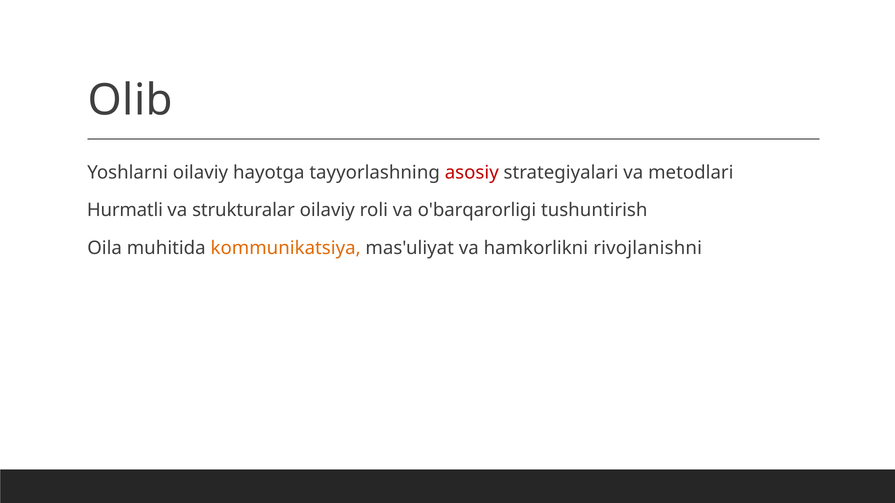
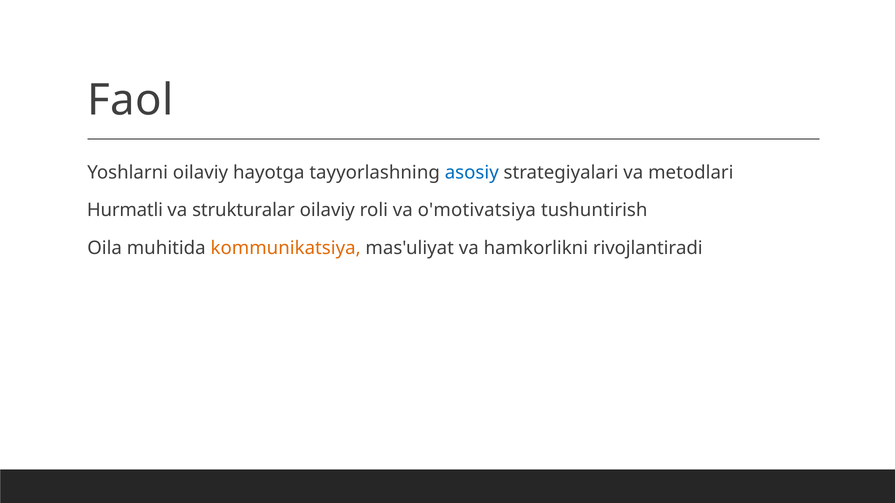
Olib: Olib -> Faol (130, 100)
asosiy colour: red -> blue (472, 173)
o'barqarorligi: o'barqarorligi -> o'motivatsiya (477, 210)
rivojlanishni: rivojlanishni -> rivojlantiradi (648, 248)
